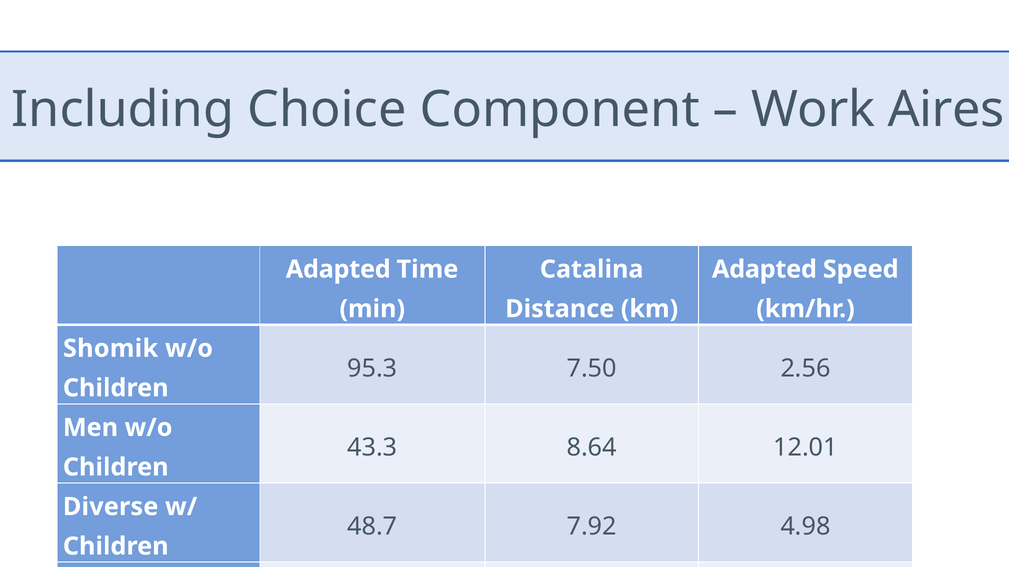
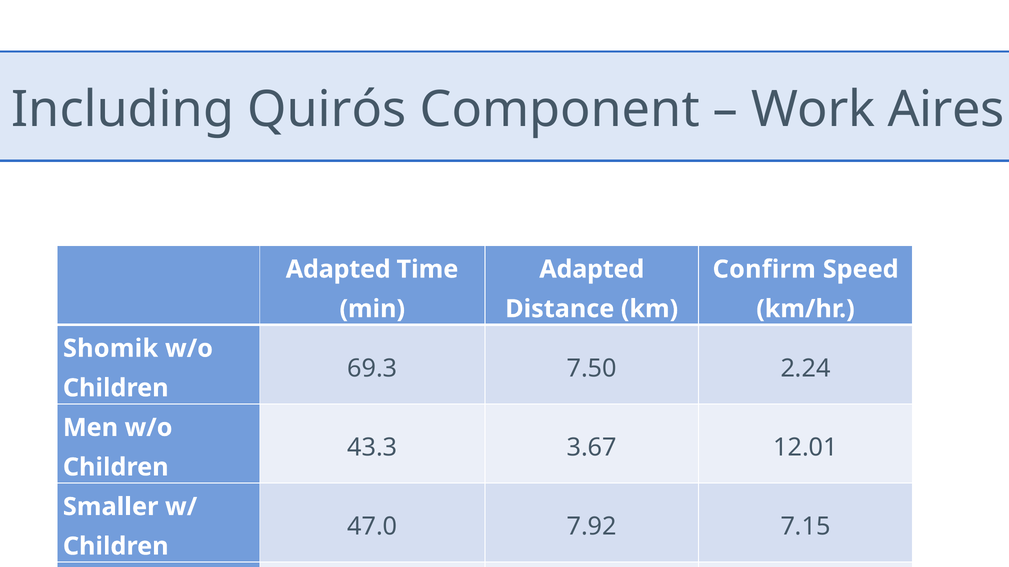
Choice: Choice -> Quirós (327, 110)
Catalina: Catalina -> Adapted (592, 270)
Adapted: Adapted -> Confirm (764, 270)
95.3: 95.3 -> 69.3 (372, 369)
2.56: 2.56 -> 2.24 (806, 369)
8.64: 8.64 -> 3.67 (592, 448)
Diverse: Diverse -> Smaller (111, 507)
48.7: 48.7 -> 47.0 (372, 527)
4.98: 4.98 -> 7.15 (806, 527)
